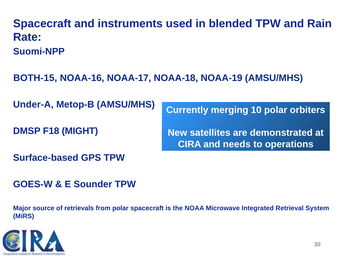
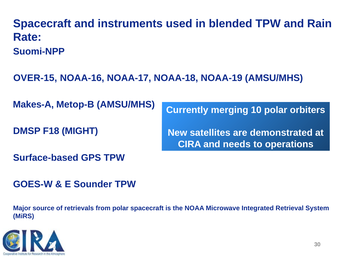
BOTH-15: BOTH-15 -> OVER-15 (35, 78)
Under-A: Under-A -> Makes-A (33, 104)
